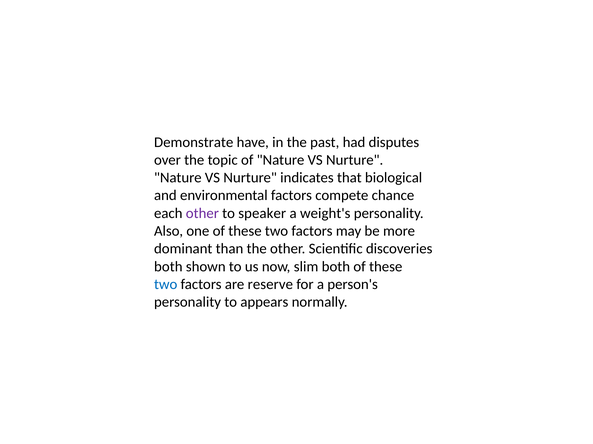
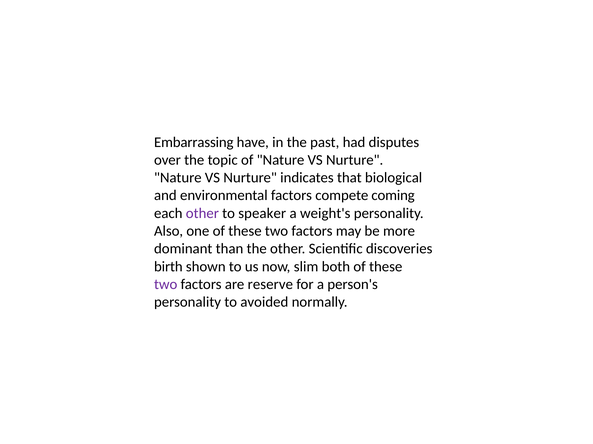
Demonstrate: Demonstrate -> Embarrassing (194, 142)
chance: chance -> coming (393, 196)
both: both -> birth (168, 267)
two colour: blue -> purple (166, 285)
appears: appears -> avoided (264, 303)
